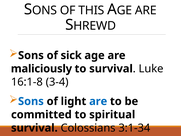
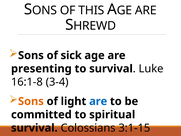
maliciously: maliciously -> presenting (41, 69)
Sons colour: blue -> orange (31, 101)
3:1-34: 3:1-34 -> 3:1-15 (134, 128)
